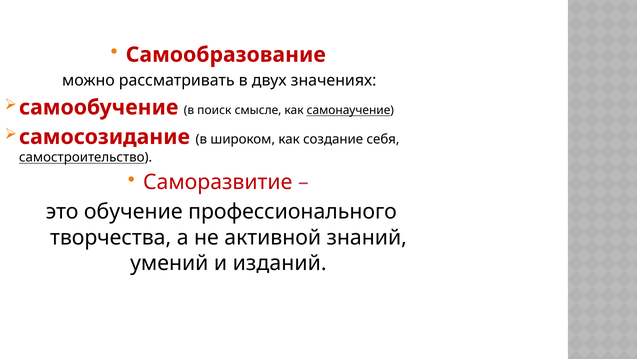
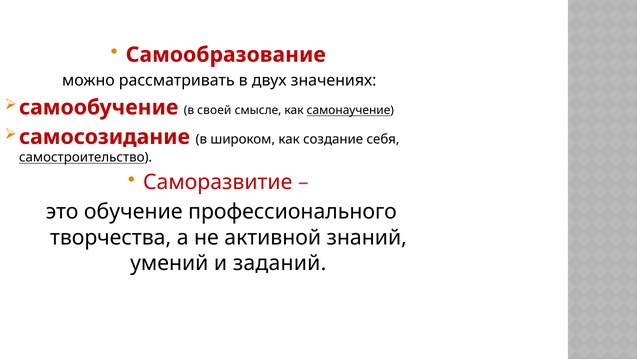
поиск: поиск -> своей (214, 110)
изданий: изданий -> заданий (280, 263)
